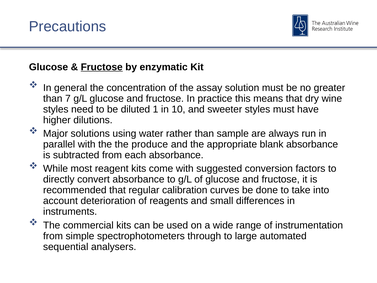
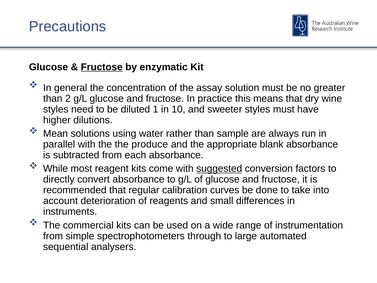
7: 7 -> 2 (68, 98)
Major: Major -> Mean (56, 133)
suggested underline: none -> present (219, 169)
